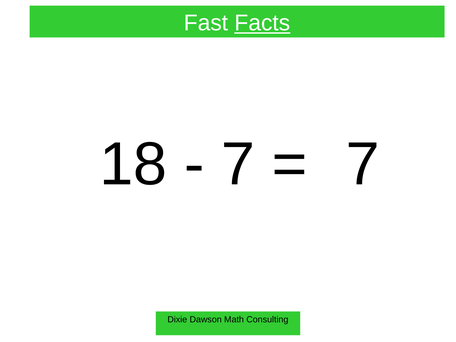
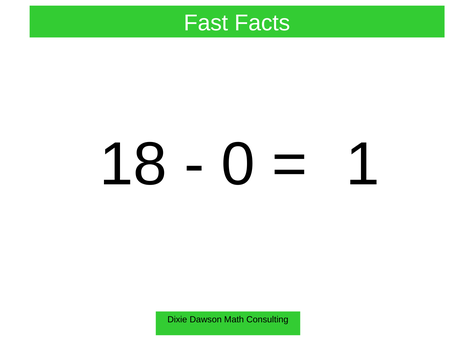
Facts underline: present -> none (262, 23)
7: 7 -> 0 (238, 165)
7: 7 -> 1 (363, 165)
